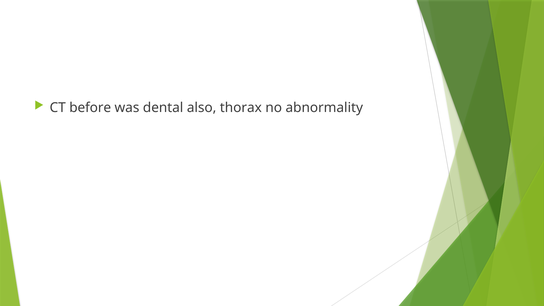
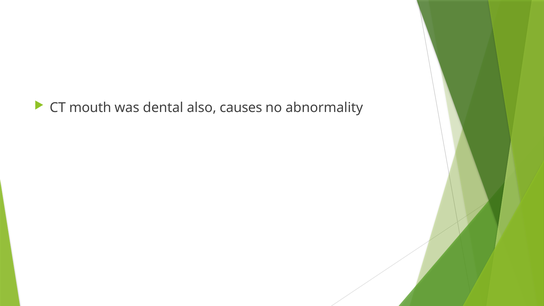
before: before -> mouth (90, 108)
thorax: thorax -> causes (241, 108)
